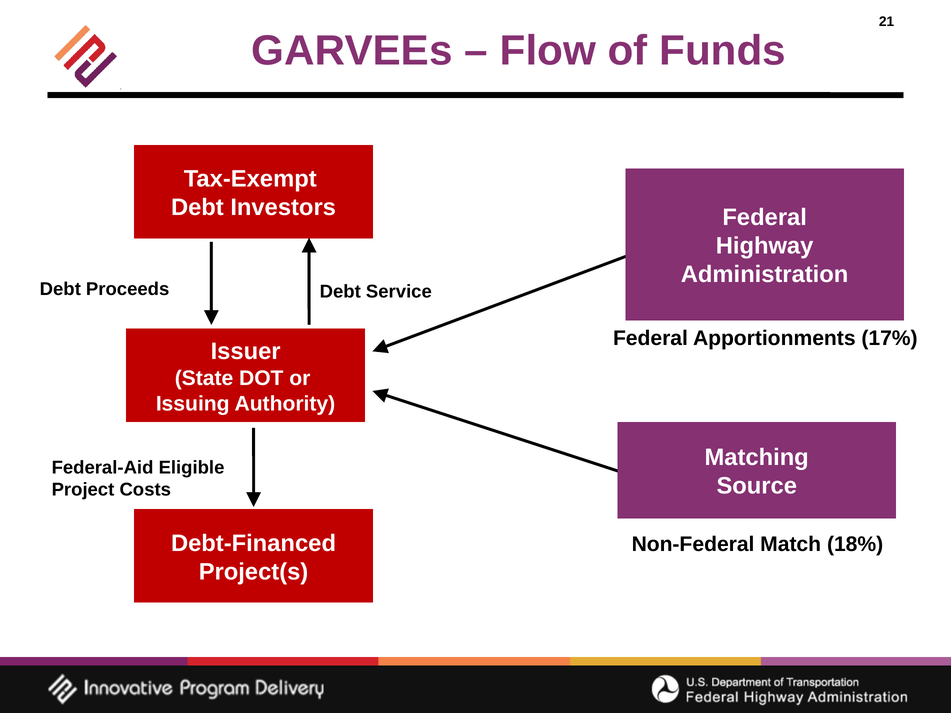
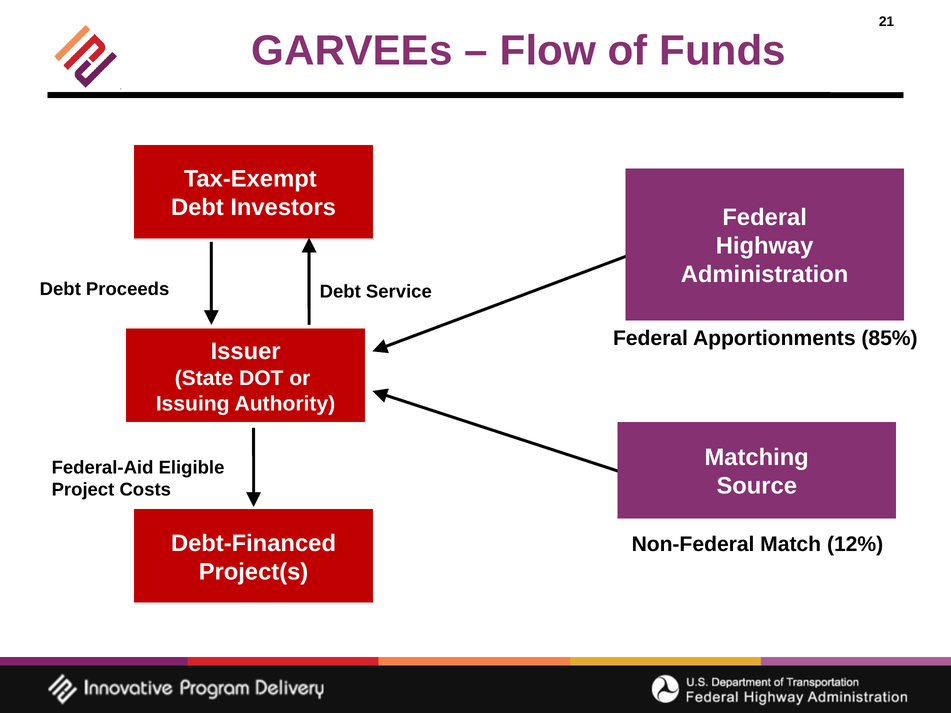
17%: 17% -> 85% (890, 339)
18%: 18% -> 12% (855, 545)
